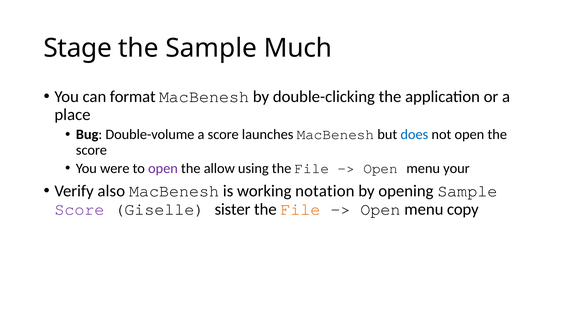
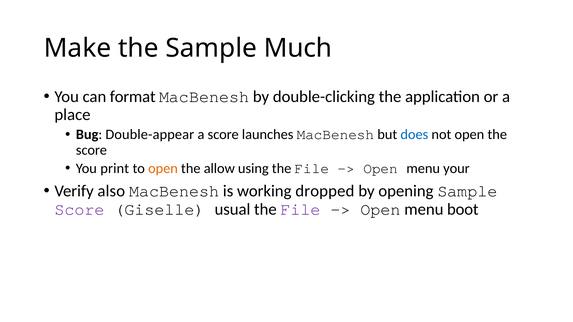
Stage: Stage -> Make (77, 48)
Double-volume: Double-volume -> Double-appear (150, 135)
were: were -> print (115, 169)
open colour: purple -> orange (163, 169)
notation: notation -> dropped (325, 191)
sister: sister -> usual (232, 209)
File colour: orange -> purple (301, 209)
copy: copy -> boot (463, 209)
